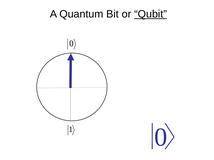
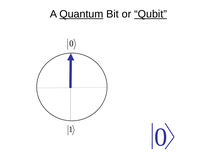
Quantum underline: none -> present (81, 14)
